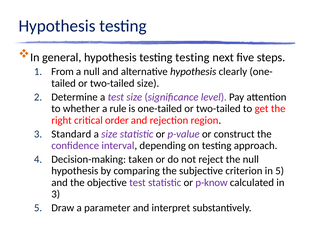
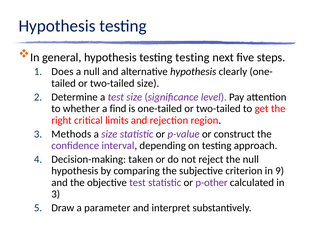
From: From -> Does (62, 72)
rule: rule -> find (118, 109)
order: order -> limits (117, 120)
Standard: Standard -> Methods (71, 134)
in 5: 5 -> 9 (280, 171)
p-know: p-know -> p-other (212, 182)
